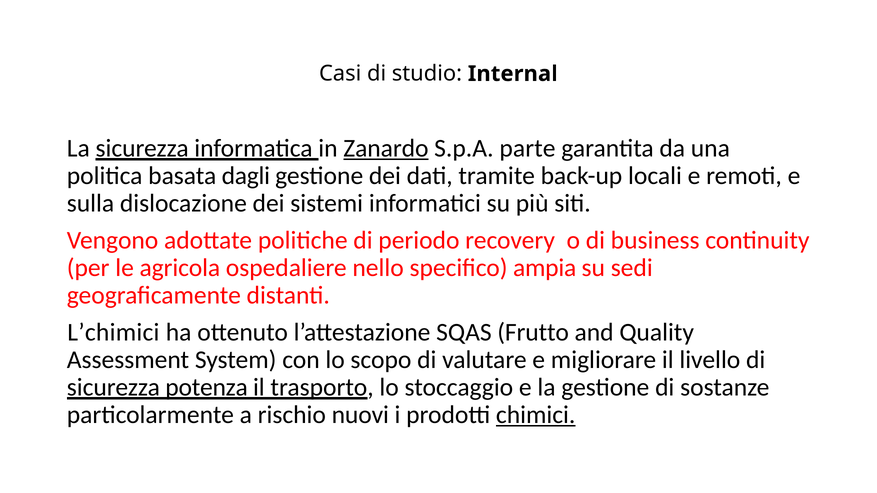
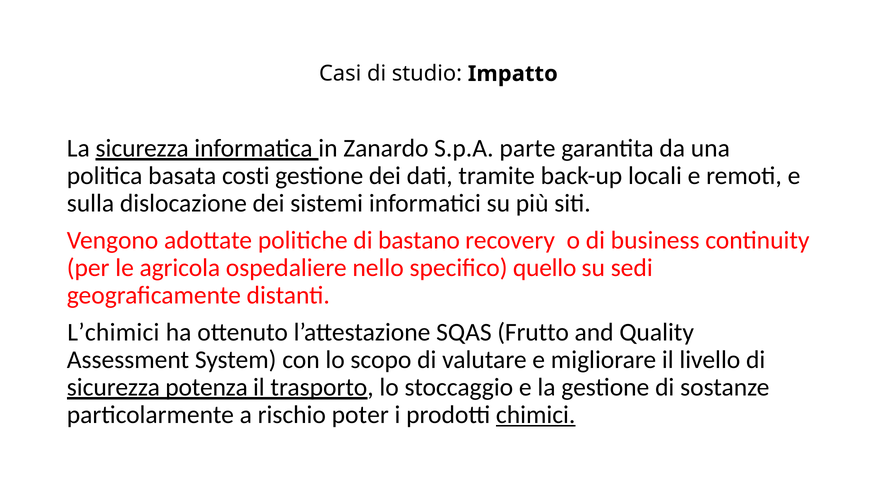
Internal: Internal -> Impatto (513, 74)
Zanardo underline: present -> none (386, 148)
dagli: dagli -> costi (246, 176)
periodo: periodo -> bastano (419, 240)
ampia: ampia -> quello (545, 268)
nuovi: nuovi -> poter (360, 415)
